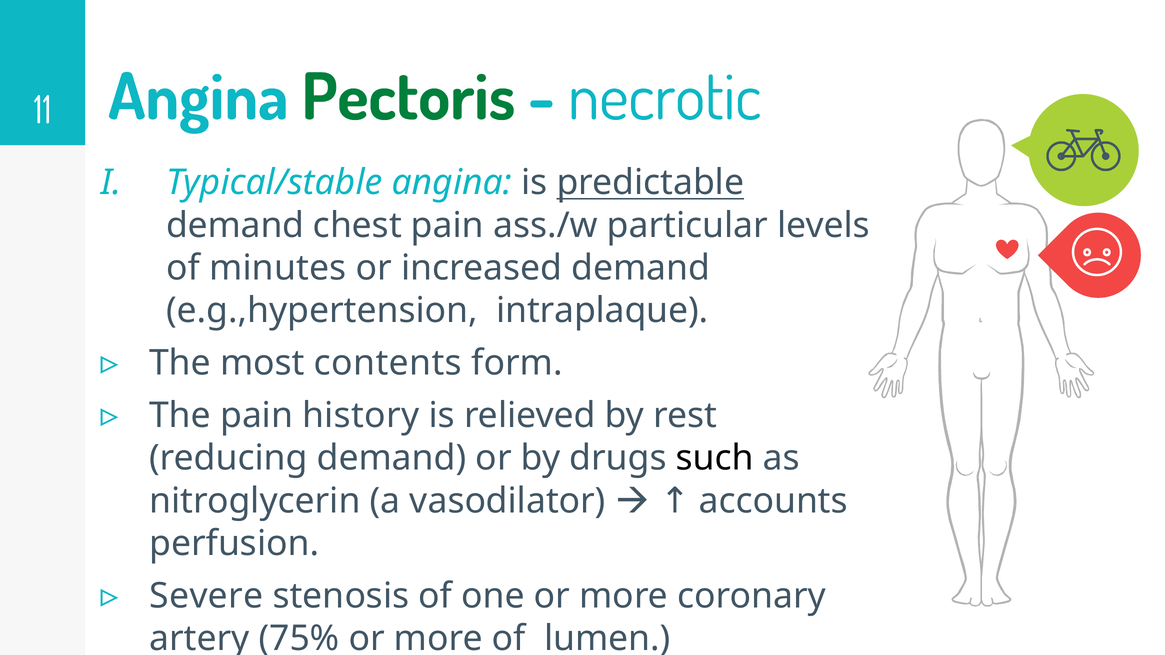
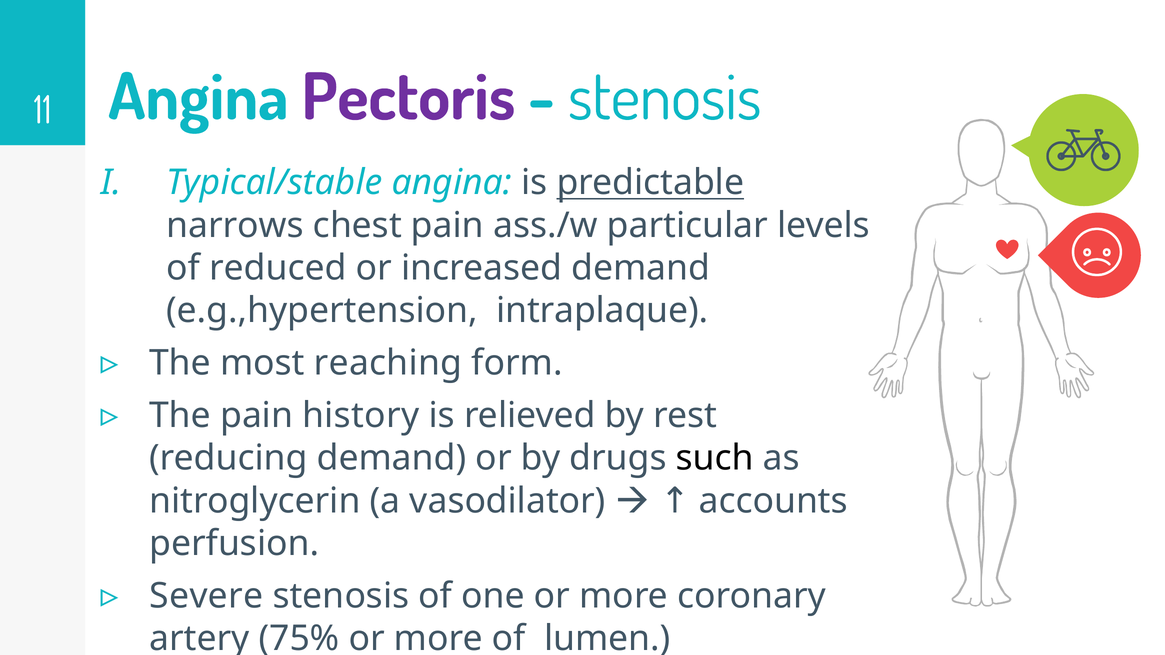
Pectoris colour: green -> purple (409, 98)
necrotic: necrotic -> stenosis (665, 98)
demand: demand -> narrows (235, 225)
minutes: minutes -> reduced (278, 268)
contents: contents -> reaching (388, 363)
